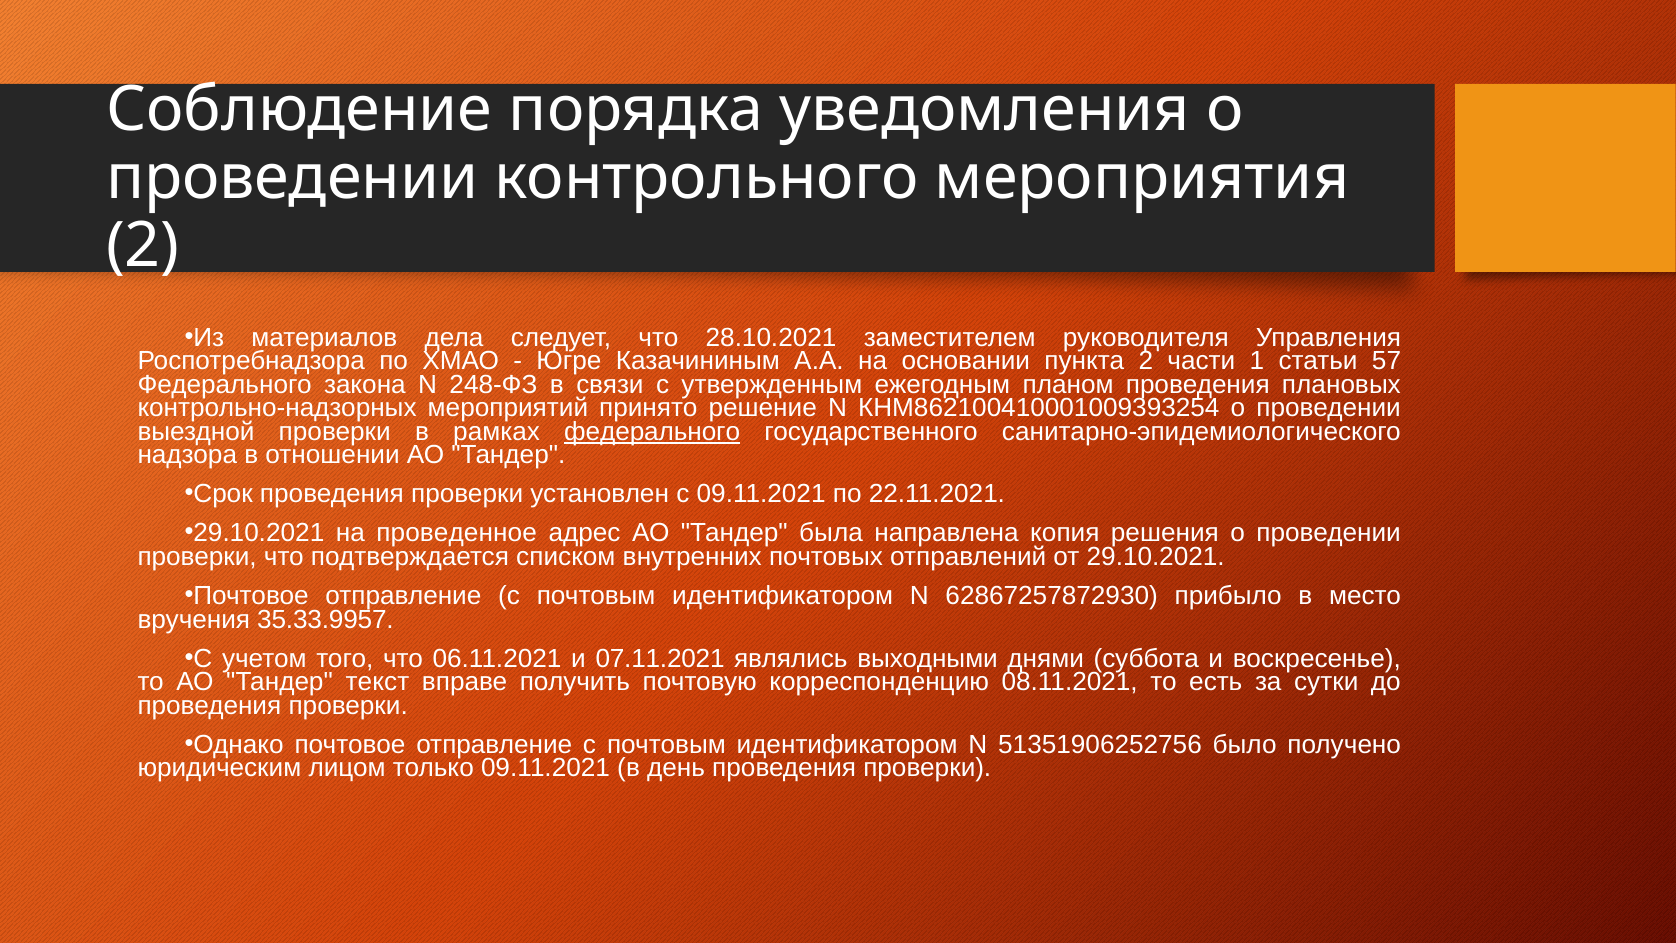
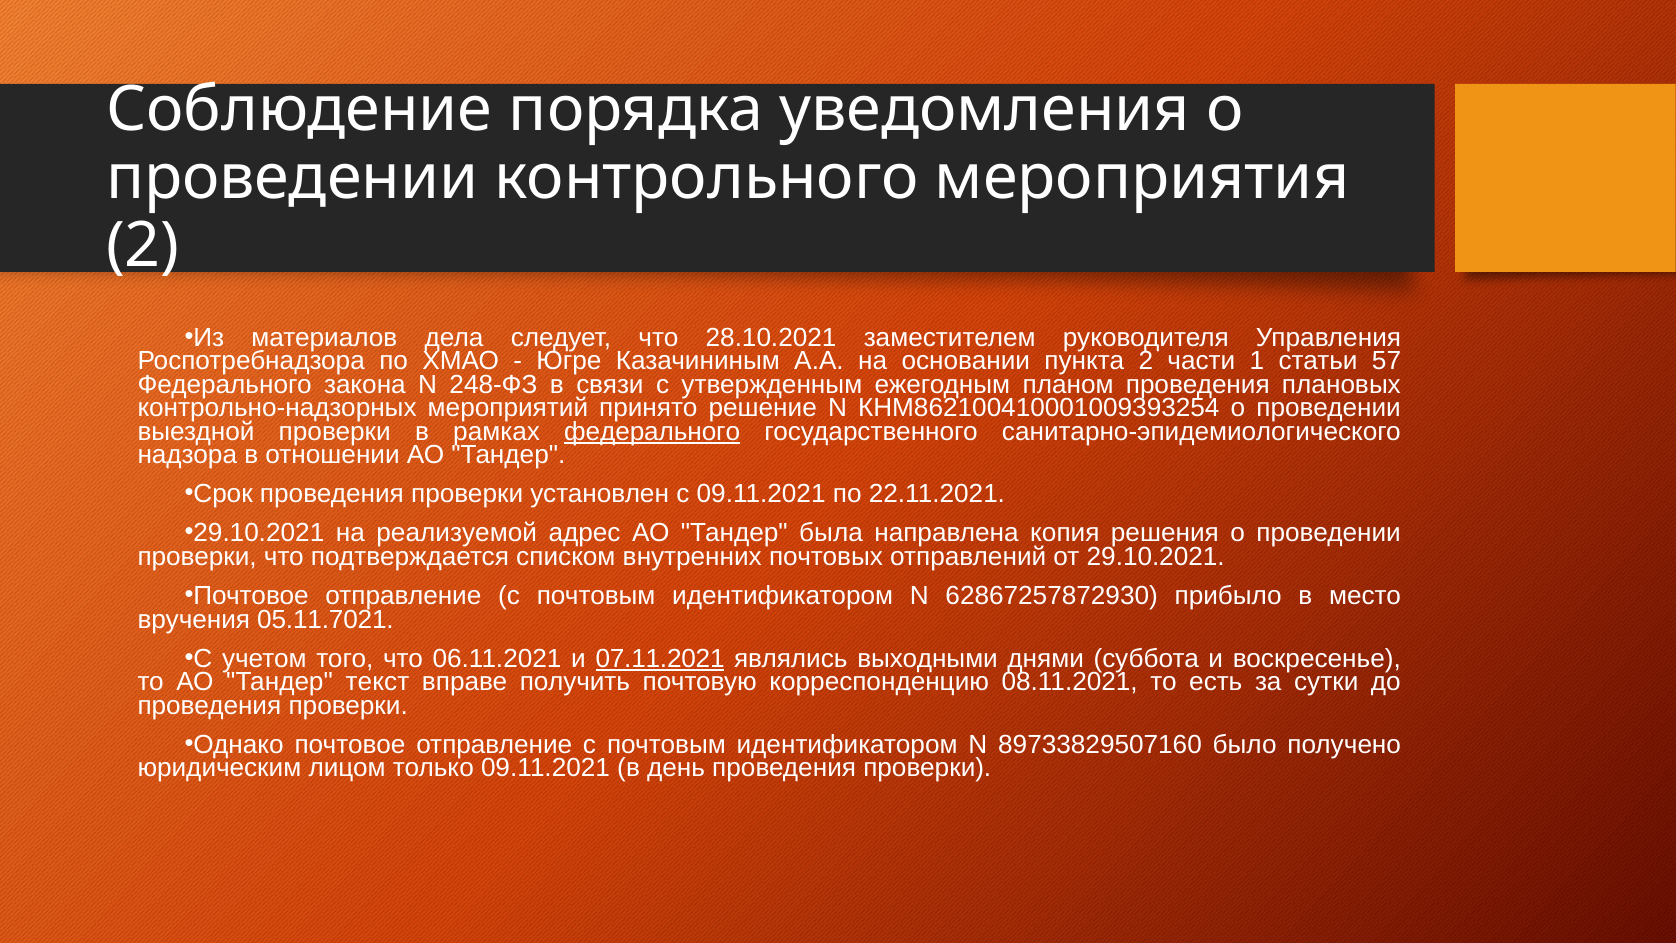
проведенное: проведенное -> реализуемой (457, 533)
35.33.9957: 35.33.9957 -> 05.11.7021 (325, 619)
07.11.2021 underline: none -> present (660, 658)
51351906252756: 51351906252756 -> 89733829507160 (1100, 744)
